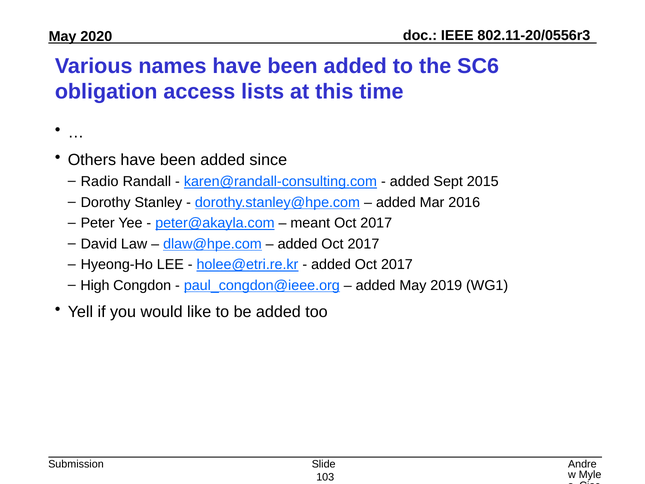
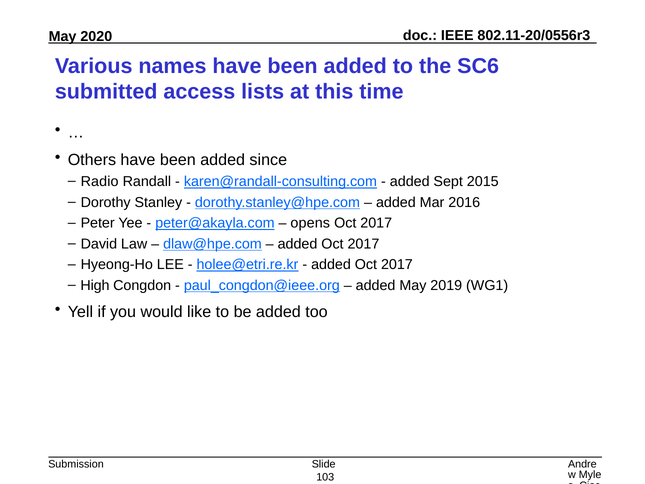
obligation: obligation -> submitted (106, 92)
meant: meant -> opens (310, 223)
